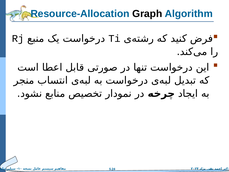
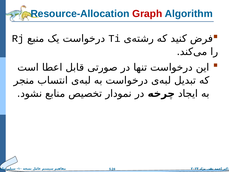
Graph colour: black -> red (147, 14)
